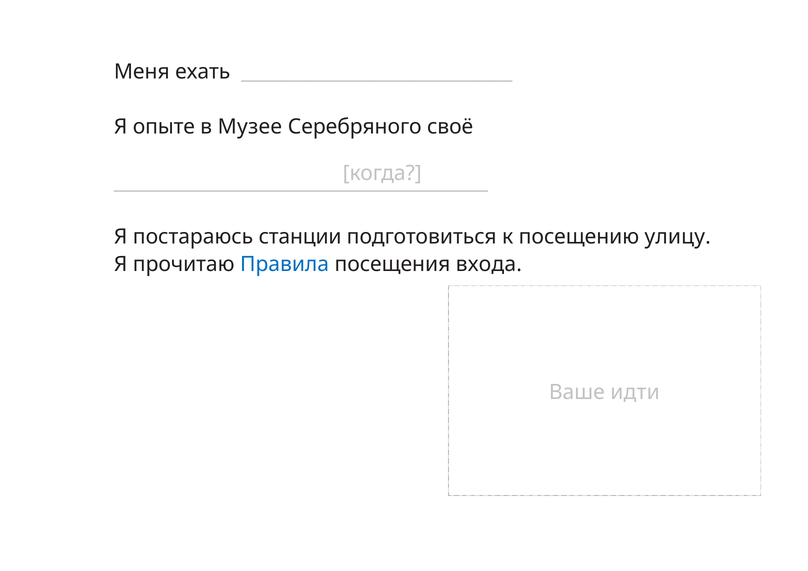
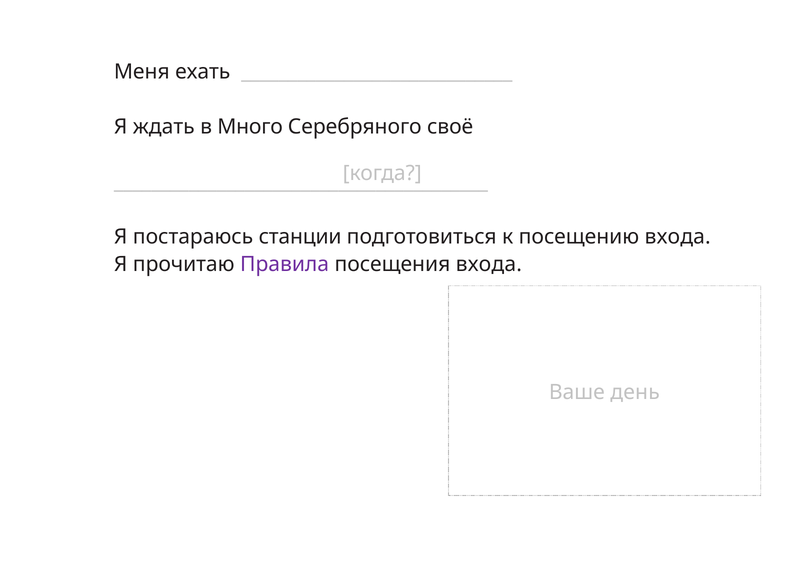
опыте: опыте -> ждать (164, 127)
Музее: Музее -> Много (250, 127)
посещению улицу: улицу -> входа (678, 237)
Правила colour: blue -> purple (285, 264)
идти: идти -> день (635, 392)
